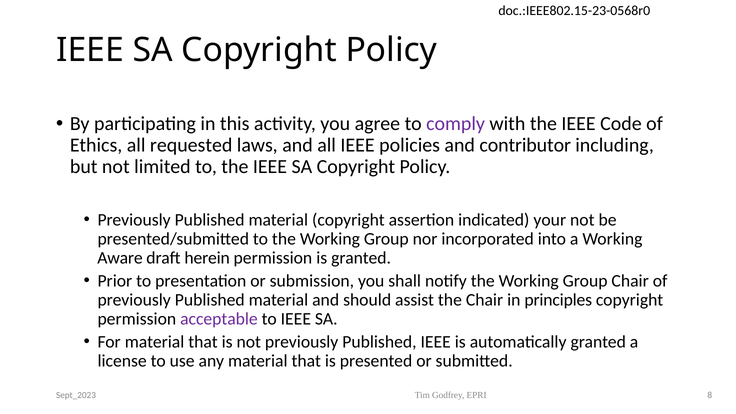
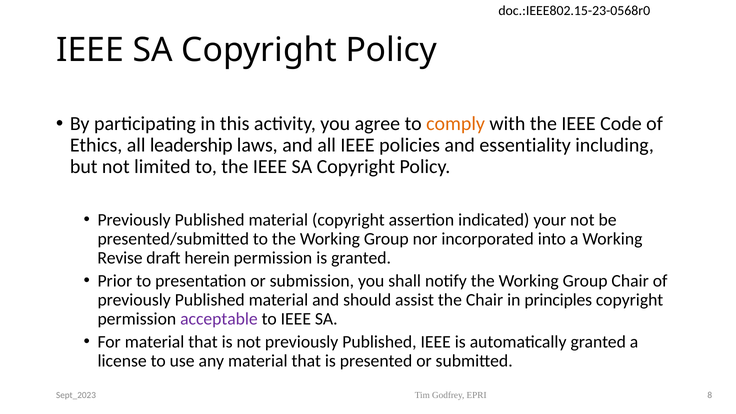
comply colour: purple -> orange (456, 124)
requested: requested -> leadership (191, 145)
contributor: contributor -> essentiality (525, 145)
Aware: Aware -> Revise (120, 258)
